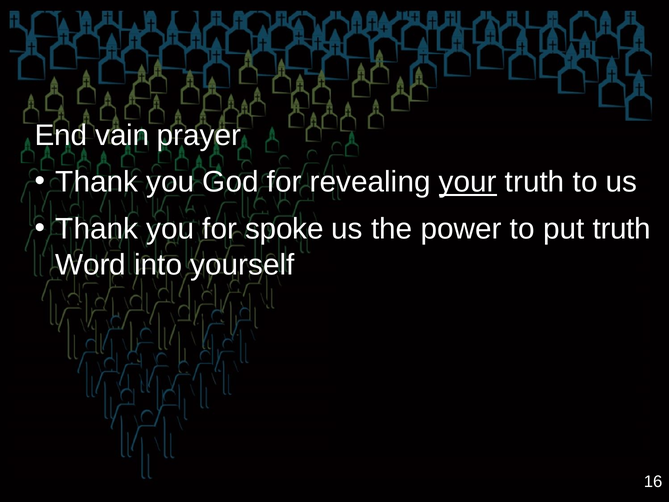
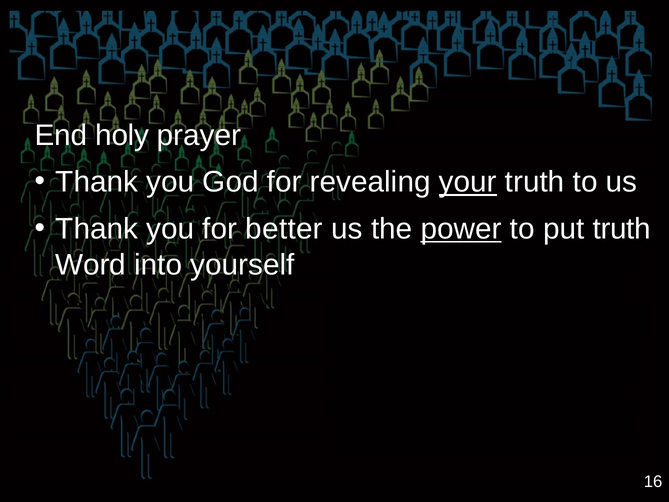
vain: vain -> holy (122, 135)
spoke: spoke -> better (284, 229)
power underline: none -> present (461, 229)
